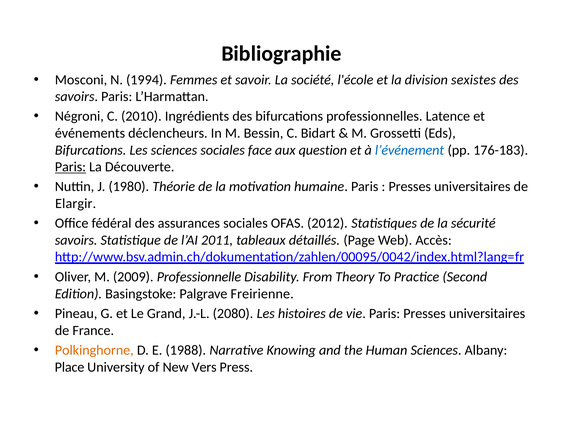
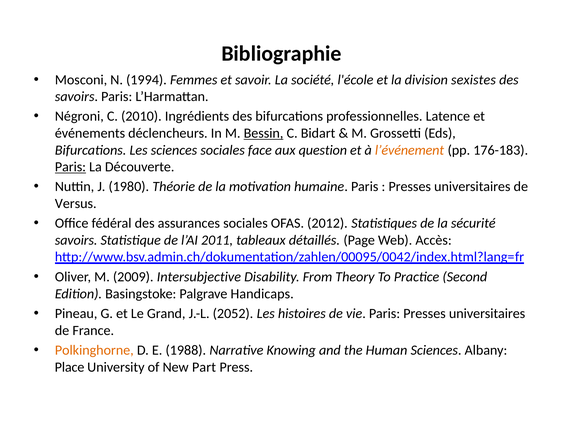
Bessin underline: none -> present (264, 133)
l’événement colour: blue -> orange (410, 150)
Elargir: Elargir -> Versus (76, 204)
Professionnelle: Professionnelle -> Intersubjective (199, 277)
Freirienne: Freirienne -> Handicaps (262, 294)
2080: 2080 -> 2052 (233, 314)
Vers: Vers -> Part (204, 367)
